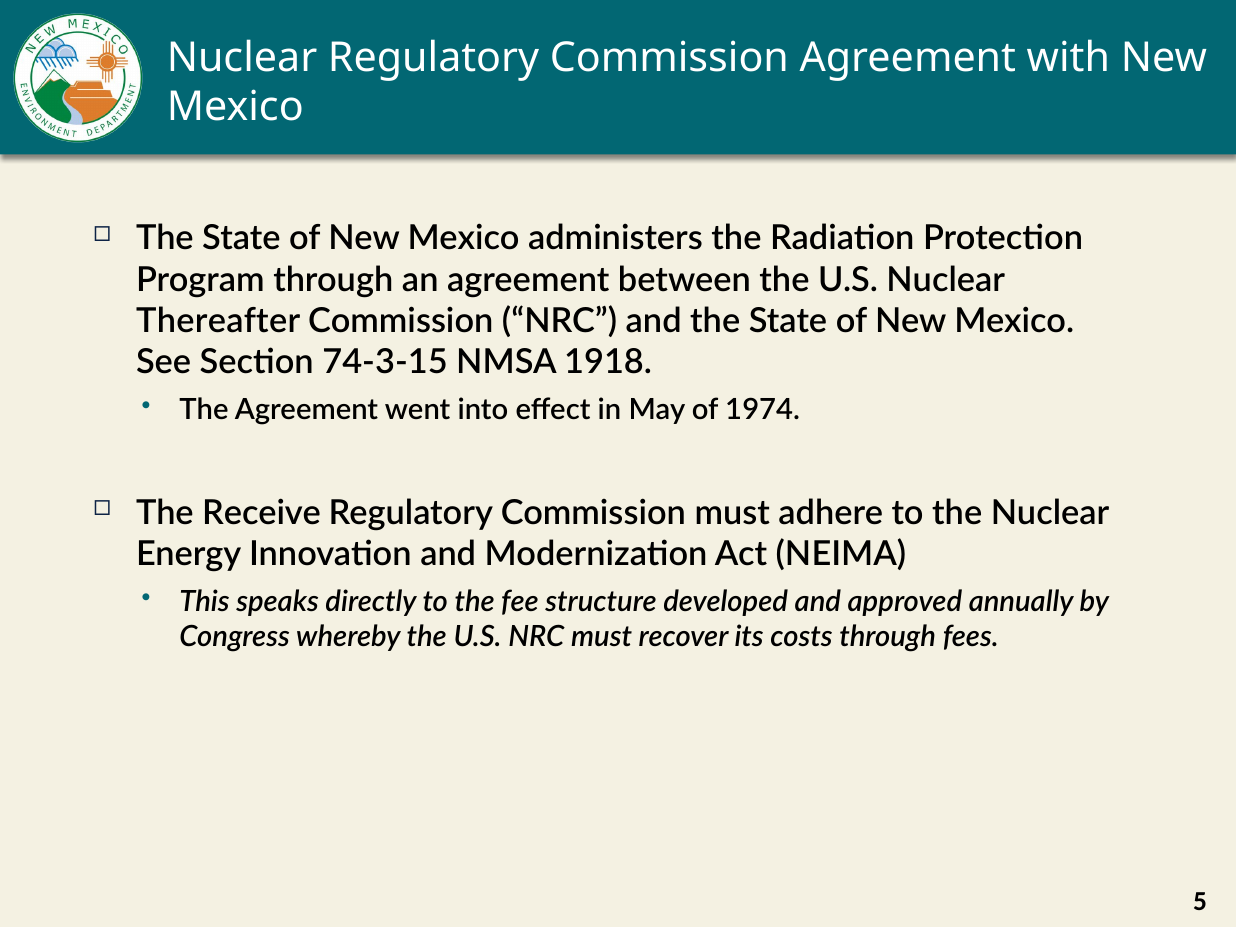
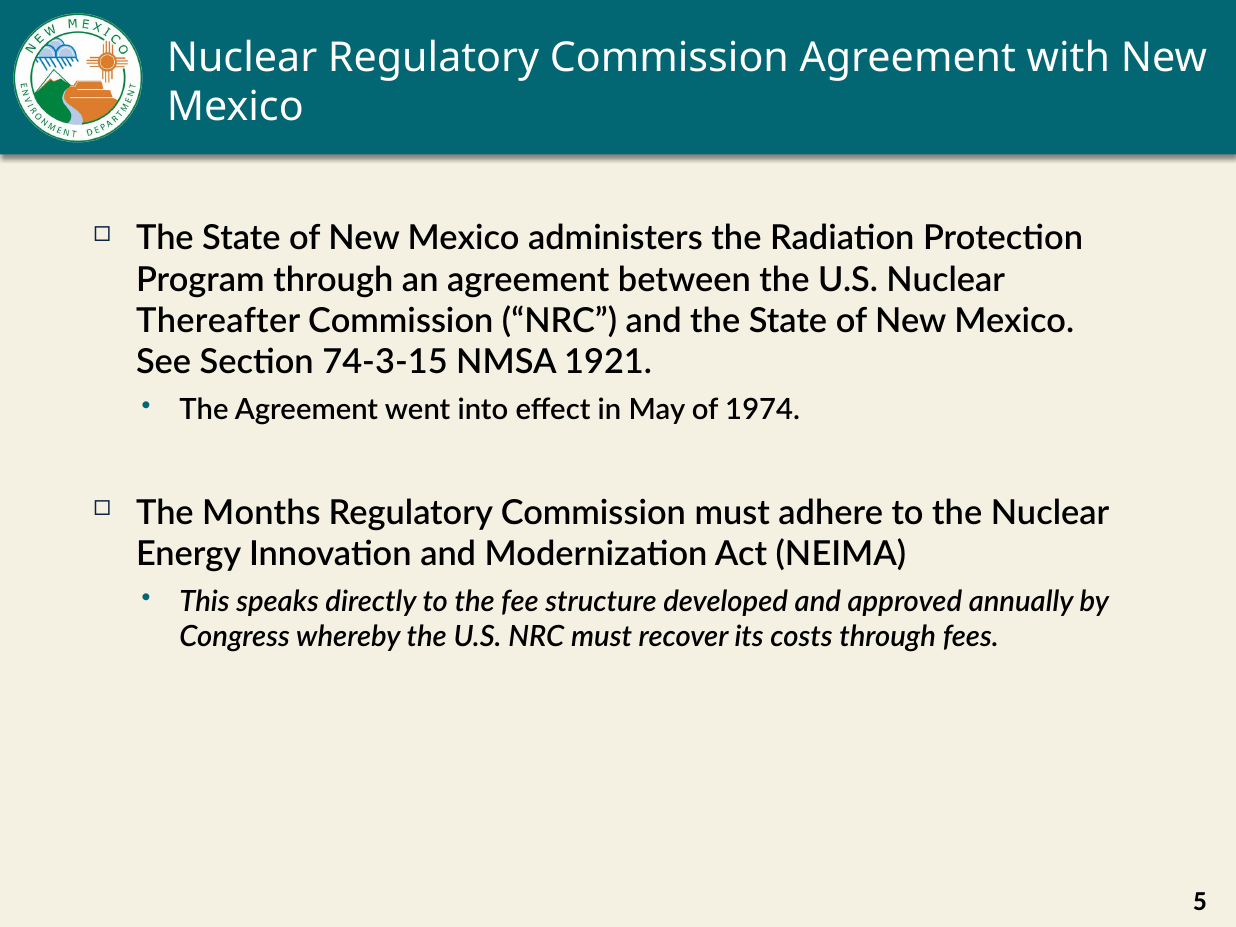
1918: 1918 -> 1921 (608, 362)
Receive: Receive -> Months (261, 513)
